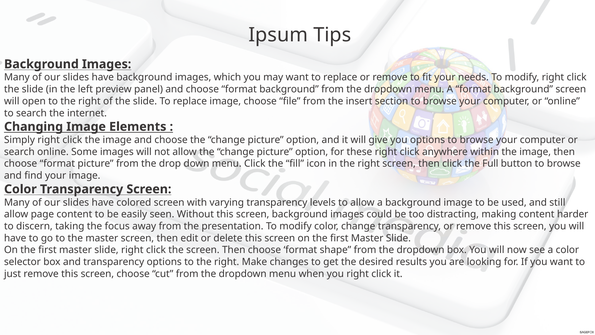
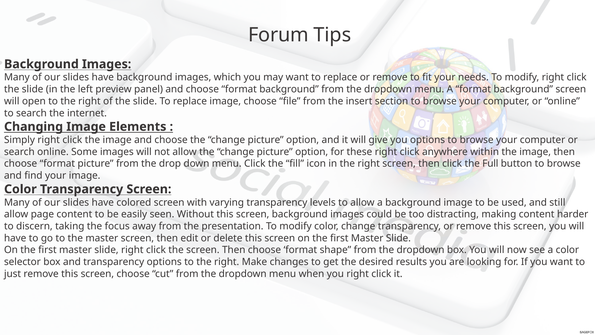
Ipsum: Ipsum -> Forum (278, 35)
